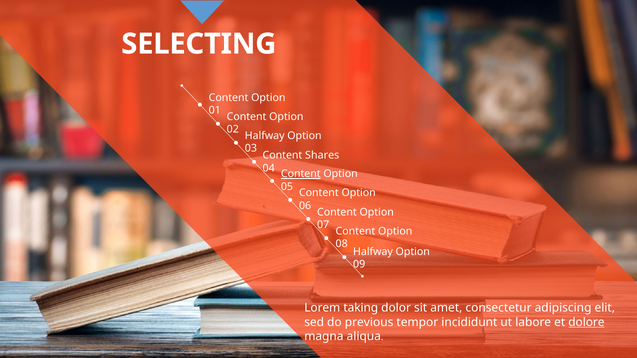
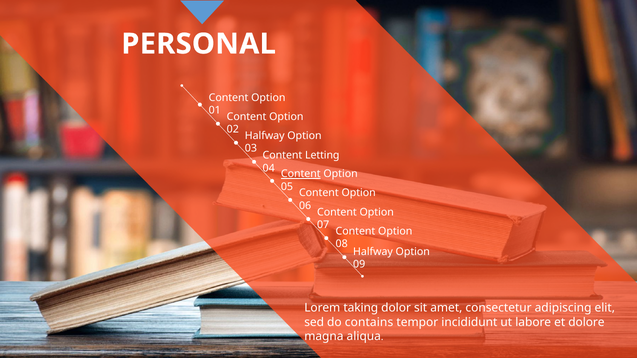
SELECTING: SELECTING -> PERSONAL (199, 44)
Shares: Shares -> Letting (322, 155)
previous: previous -> contains (369, 322)
dolore underline: present -> none (586, 322)
